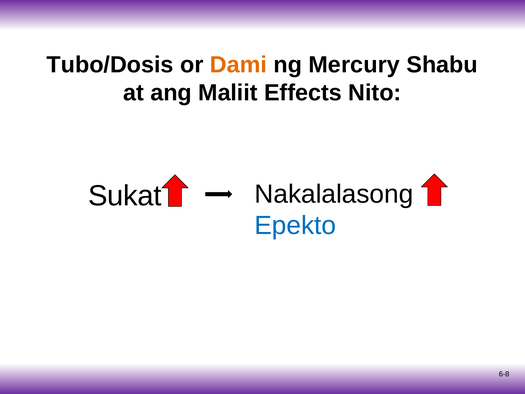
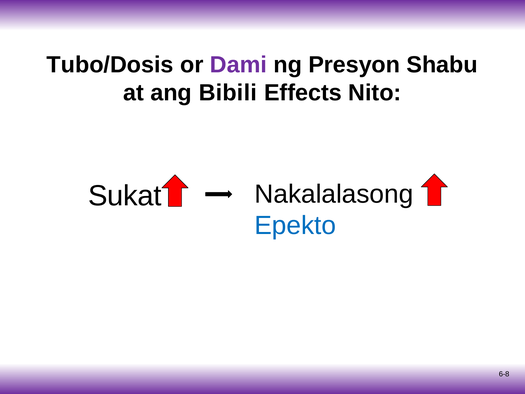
Dami colour: orange -> purple (238, 65)
Mercury: Mercury -> Presyon (354, 65)
Maliit: Maliit -> Bibili (228, 93)
